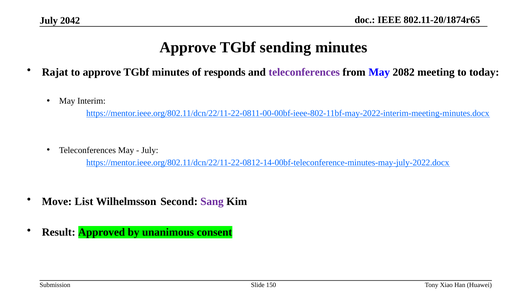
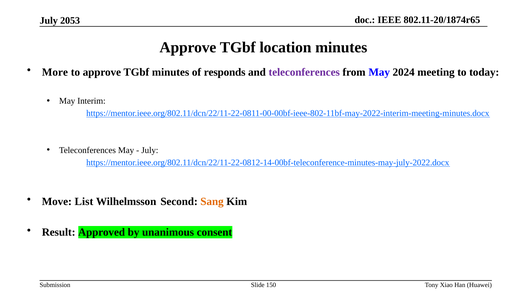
2042: 2042 -> 2053 (70, 20)
sending: sending -> location (285, 47)
Rajat: Rajat -> More (55, 72)
2082: 2082 -> 2024 (404, 72)
Sang colour: purple -> orange (212, 201)
